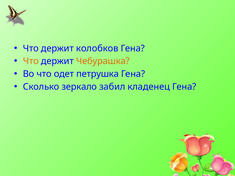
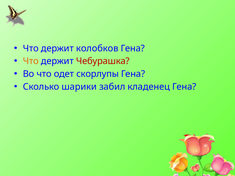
Чебурашка colour: orange -> red (103, 61)
петрушка: петрушка -> скорлупы (98, 74)
зеркало: зеркало -> шарики (79, 87)
